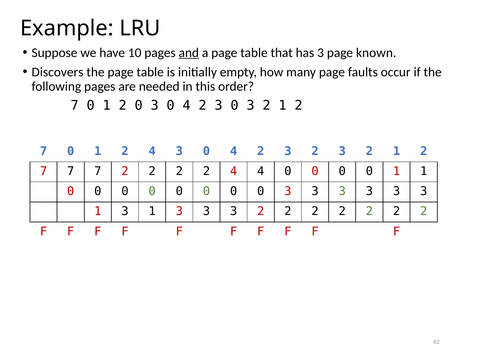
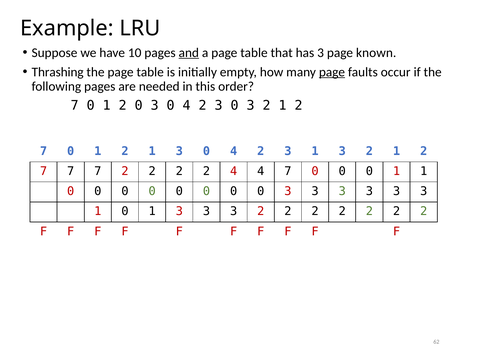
Discovers: Discovers -> Thrashing (58, 72)
page underline: none -> present (332, 72)
1 2 4: 4 -> 1 (152, 151)
4 2 3 2: 2 -> 1 (315, 151)
4 0: 0 -> 7 (288, 171)
3: 3 -> 0 (125, 211)
